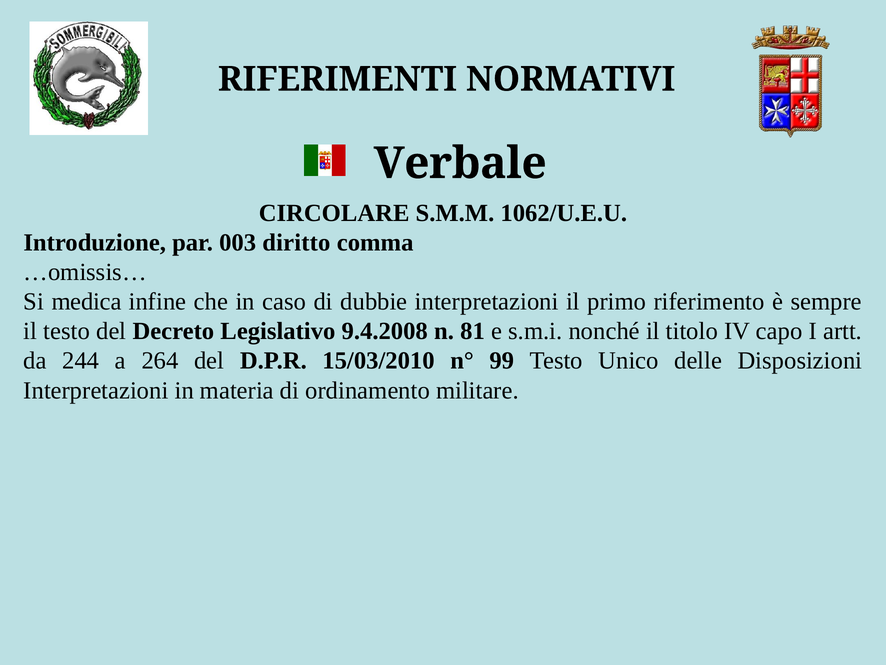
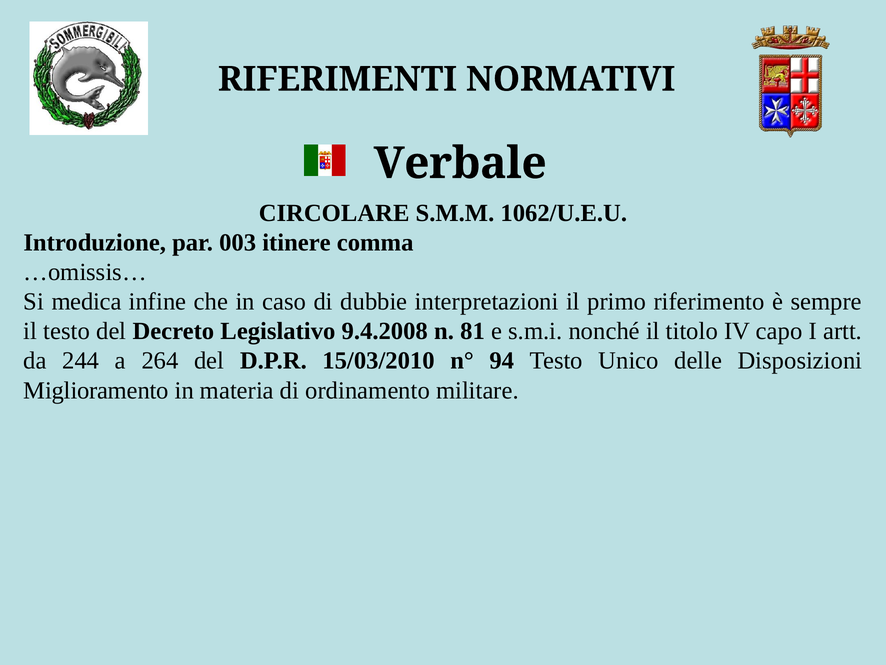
diritto: diritto -> itinere (296, 242)
99: 99 -> 94 (502, 361)
Interpretazioni: Interpretazioni -> Miglioramento (96, 390)
